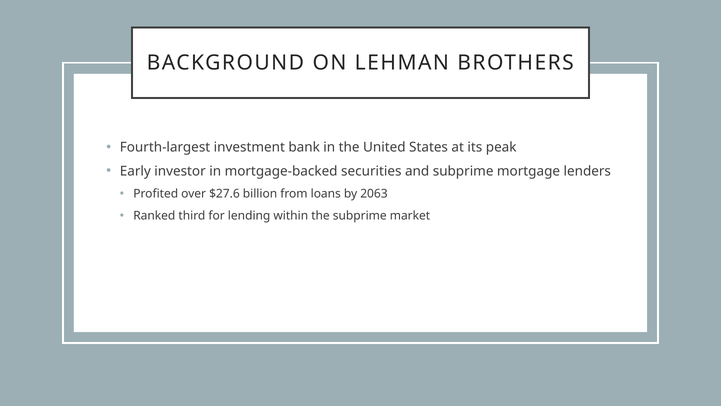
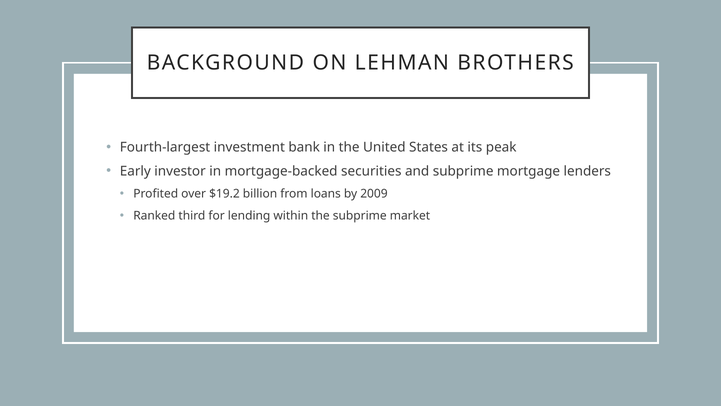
$27.6: $27.6 -> $19.2 (224, 194)
2063: 2063 -> 2009 (374, 194)
